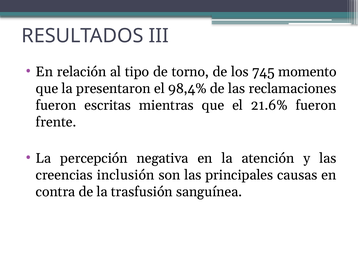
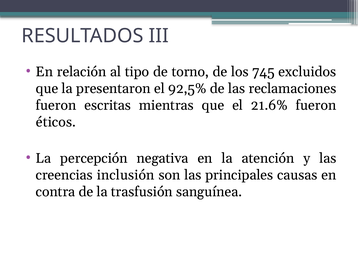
momento: momento -> excluidos (307, 72)
98,4%: 98,4% -> 92,5% (187, 89)
frente: frente -> éticos (56, 122)
